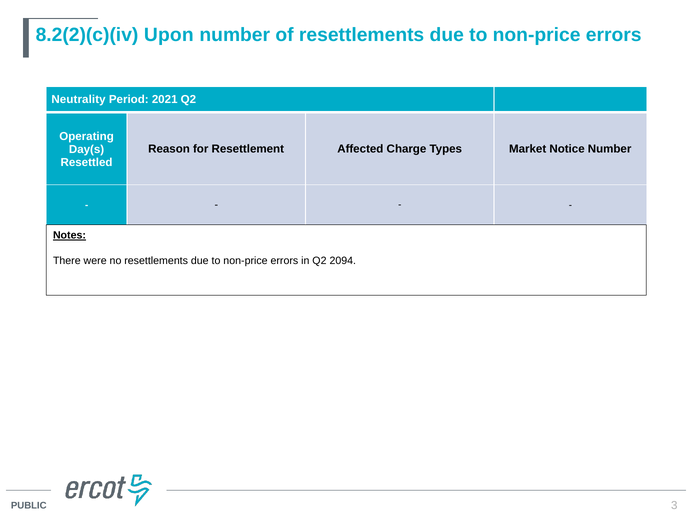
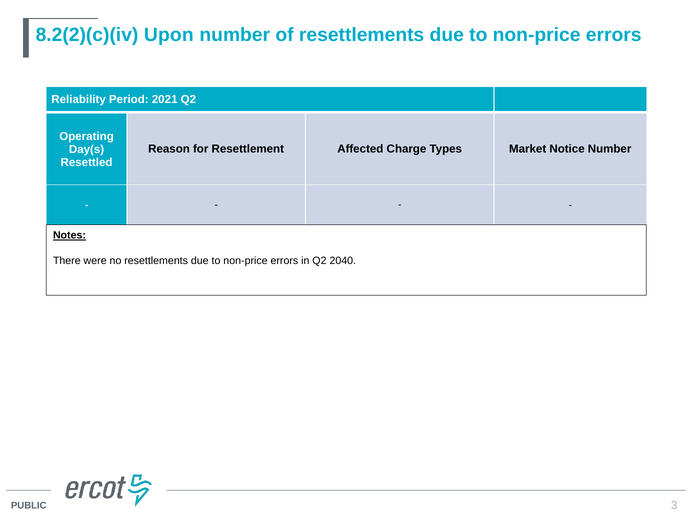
Neutrality: Neutrality -> Reliability (79, 100)
2094: 2094 -> 2040 (343, 261)
